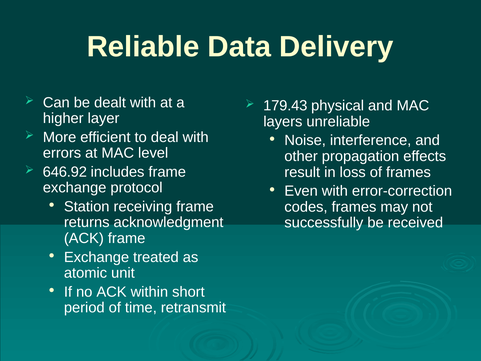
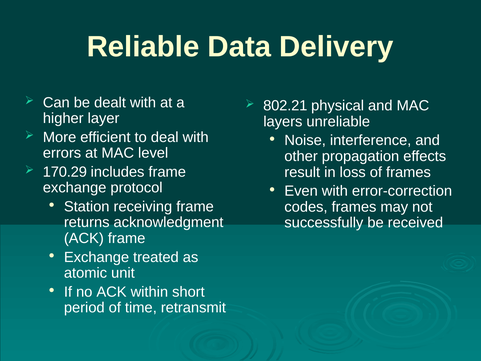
179.43: 179.43 -> 802.21 (285, 106)
646.92: 646.92 -> 170.29 (65, 172)
